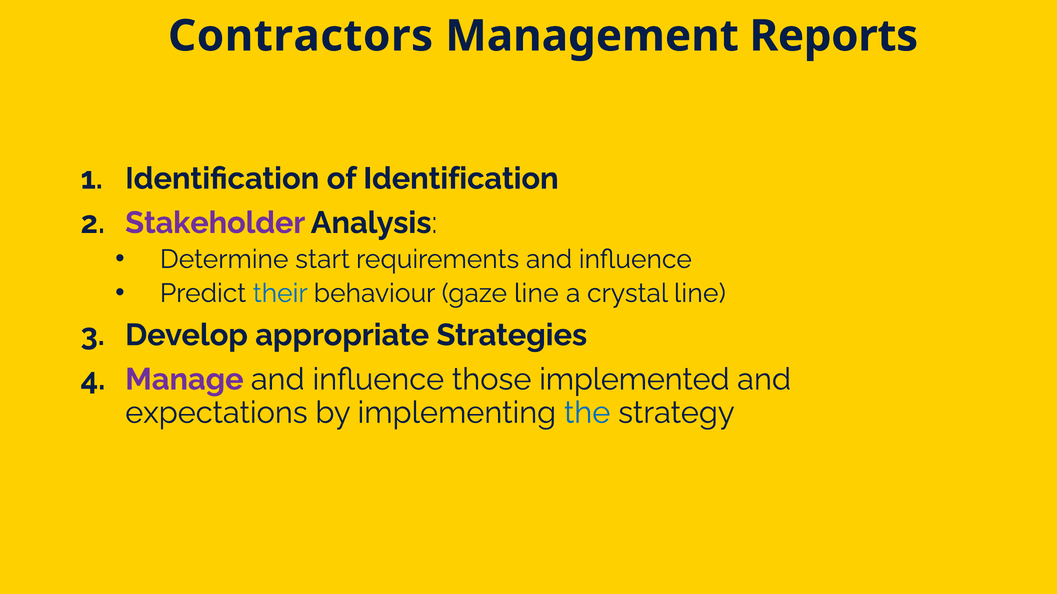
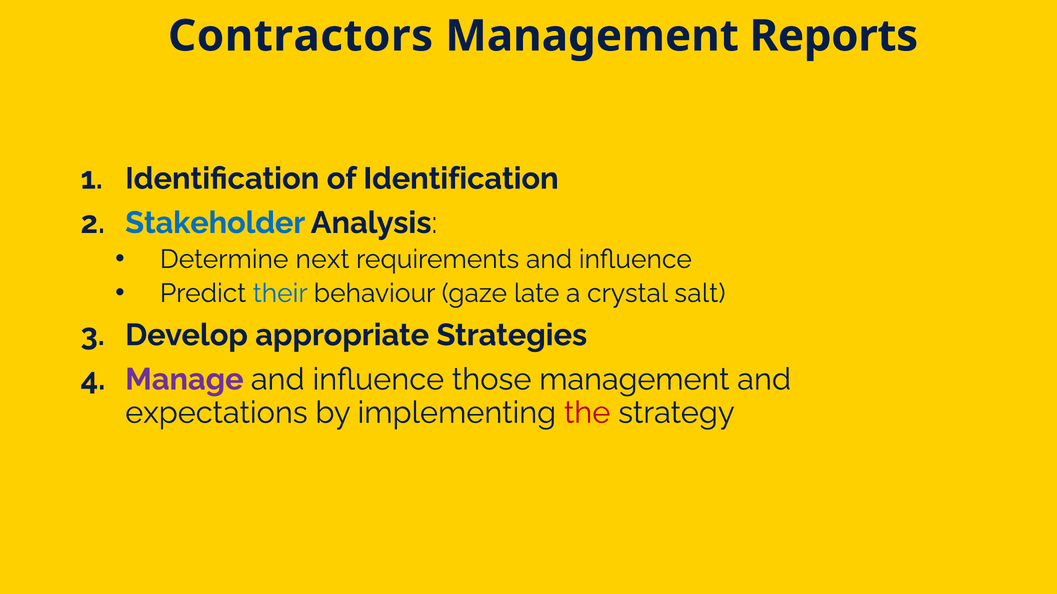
Stakeholder colour: purple -> blue (215, 223)
start: start -> next (322, 259)
gaze line: line -> late (537, 293)
crystal line: line -> salt (700, 293)
those implemented: implemented -> management (634, 380)
the colour: blue -> red (587, 413)
